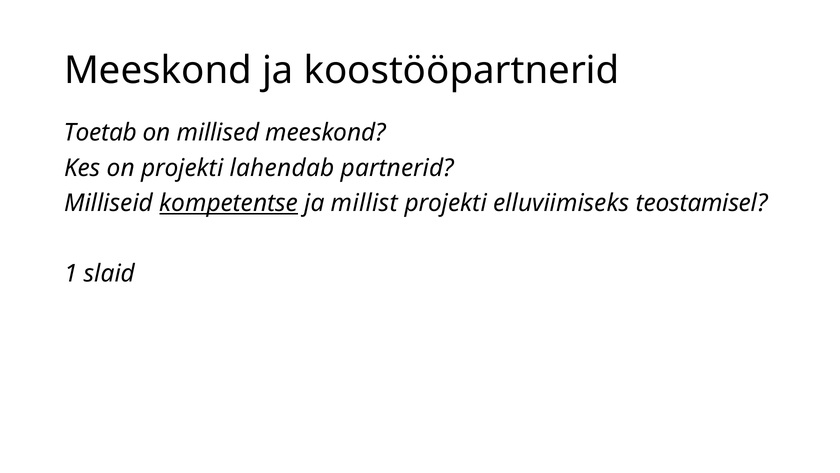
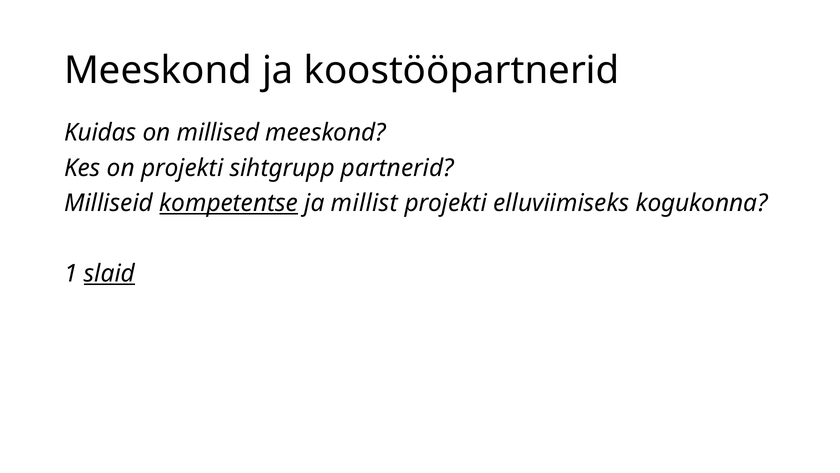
Toetab: Toetab -> Kuidas (100, 133)
lahendab: lahendab -> sihtgrupp (282, 168)
teostamisel: teostamisel -> kogukonna (702, 203)
slaid underline: none -> present (109, 273)
